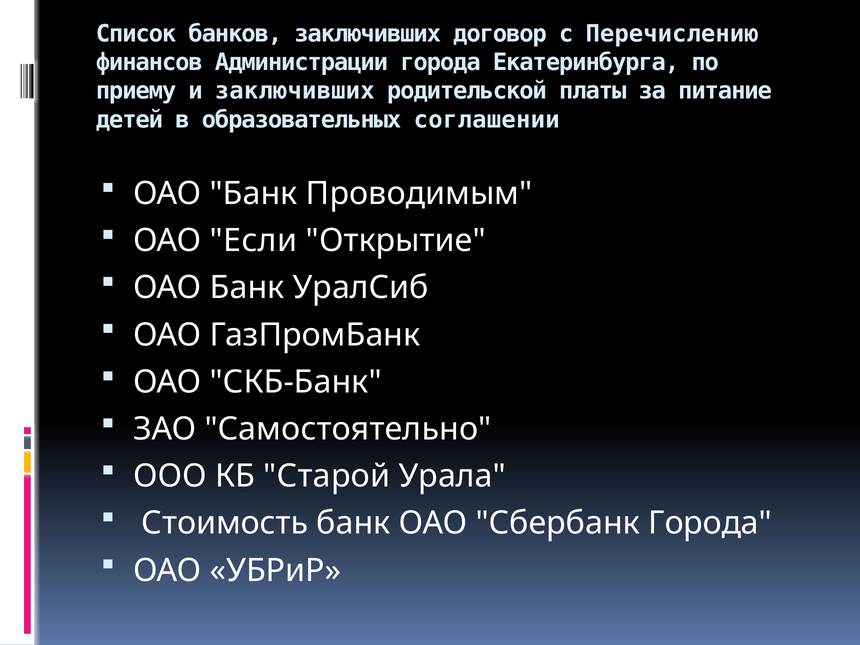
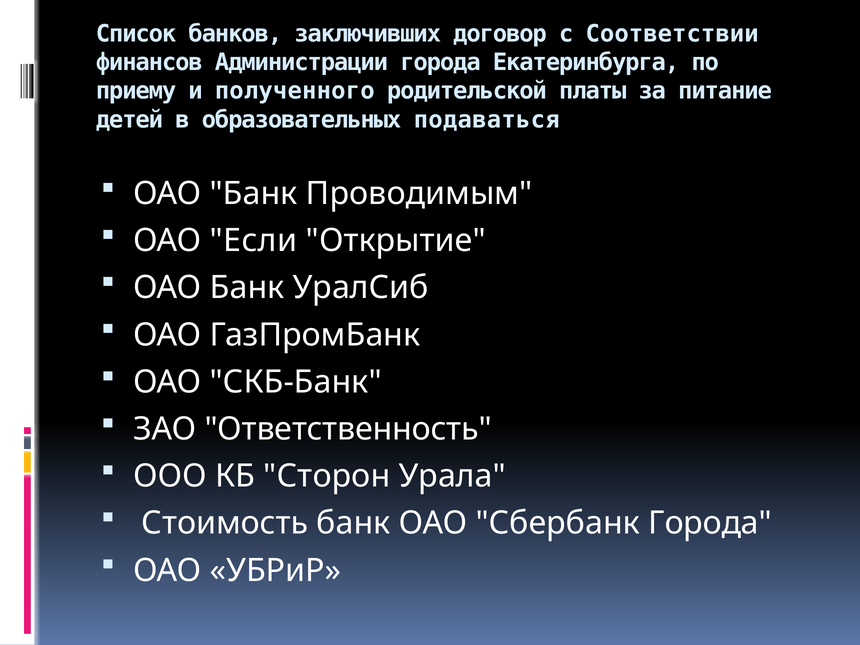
Перечислению: Перечислению -> Соответствии (672, 34)
и заключивших: заключивших -> полученного (295, 91)
соглашении: соглашении -> подаваться (487, 120)
Самостоятельно: Самостоятельно -> Ответственность (348, 429)
Старой: Старой -> Сторон (327, 476)
